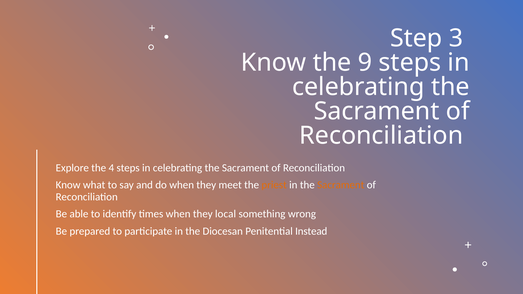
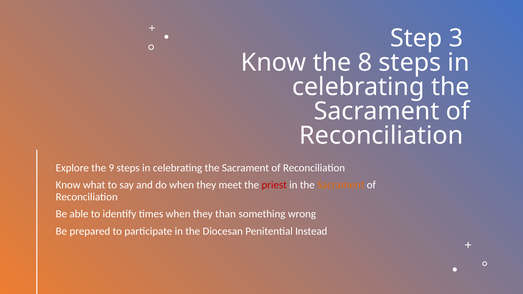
9: 9 -> 8 (365, 63)
4: 4 -> 9 (111, 168)
priest colour: orange -> red (274, 185)
local: local -> than (226, 214)
